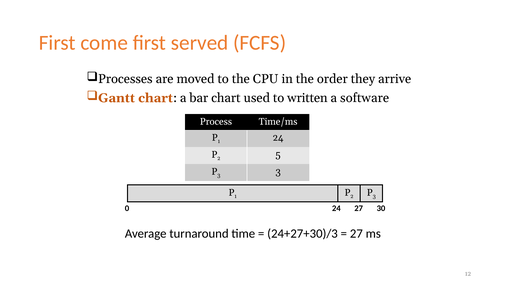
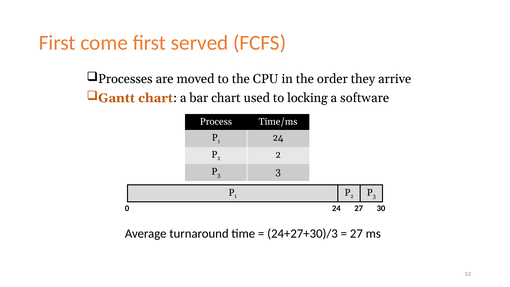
written: written -> locking (307, 98)
5: 5 -> 2 (278, 155)
